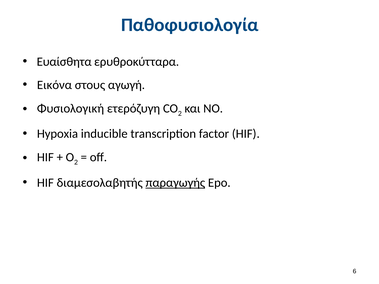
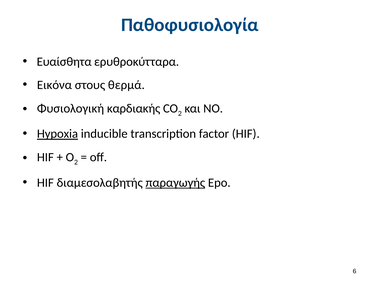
αγωγή: αγωγή -> θερμά (126, 85)
ετερόζυγη: ετερόζυγη -> καρδιακής (134, 109)
Hypoxia underline: none -> present (57, 134)
